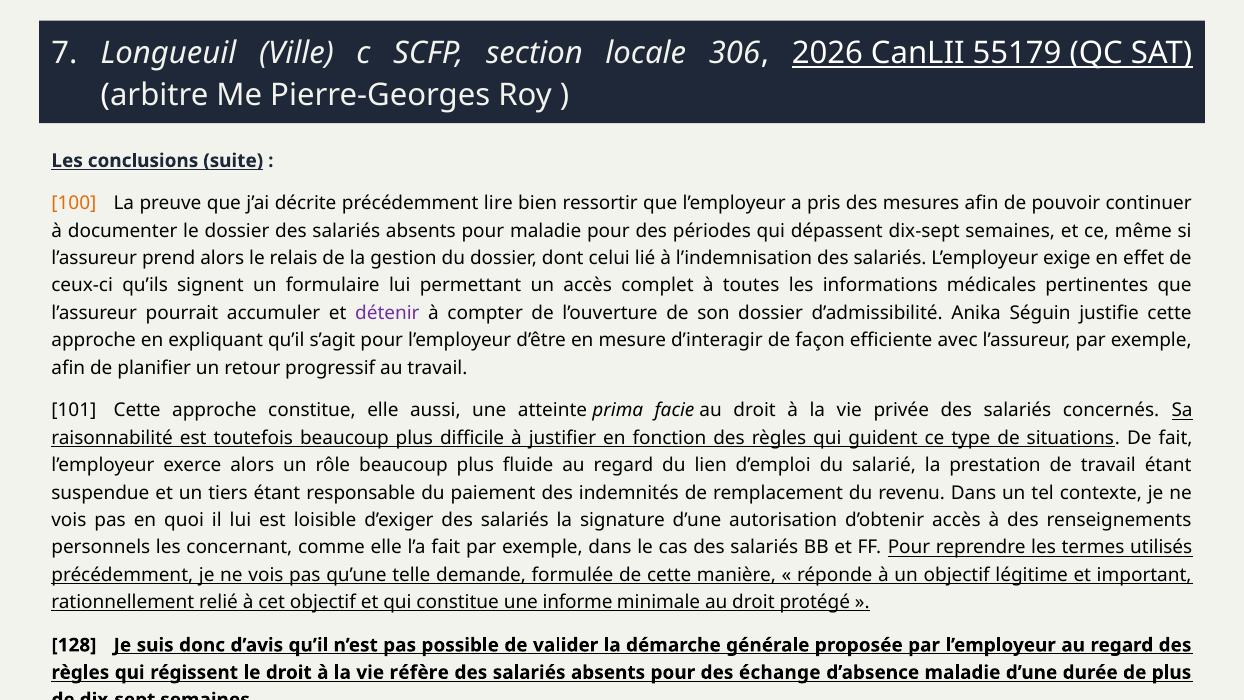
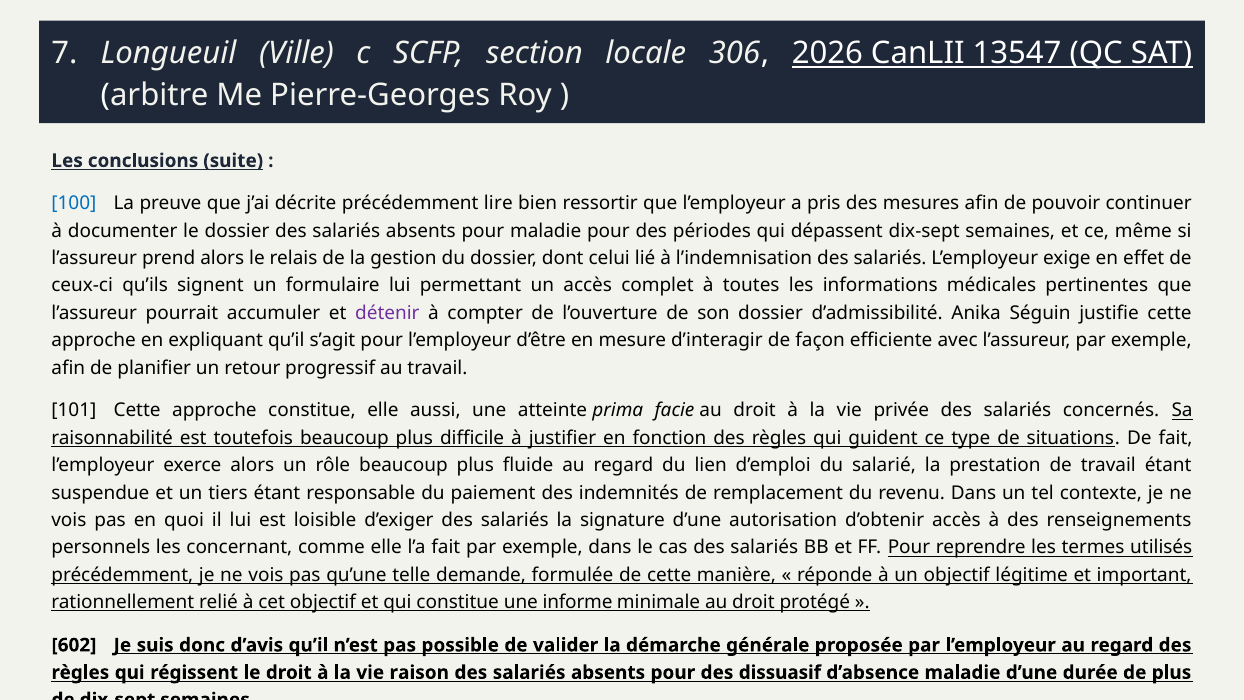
55179: 55179 -> 13547 (1017, 53)
100 colour: orange -> blue (74, 204)
128: 128 -> 602 (74, 645)
réfère: réfère -> raison (419, 672)
échange: échange -> dissuasif (780, 672)
